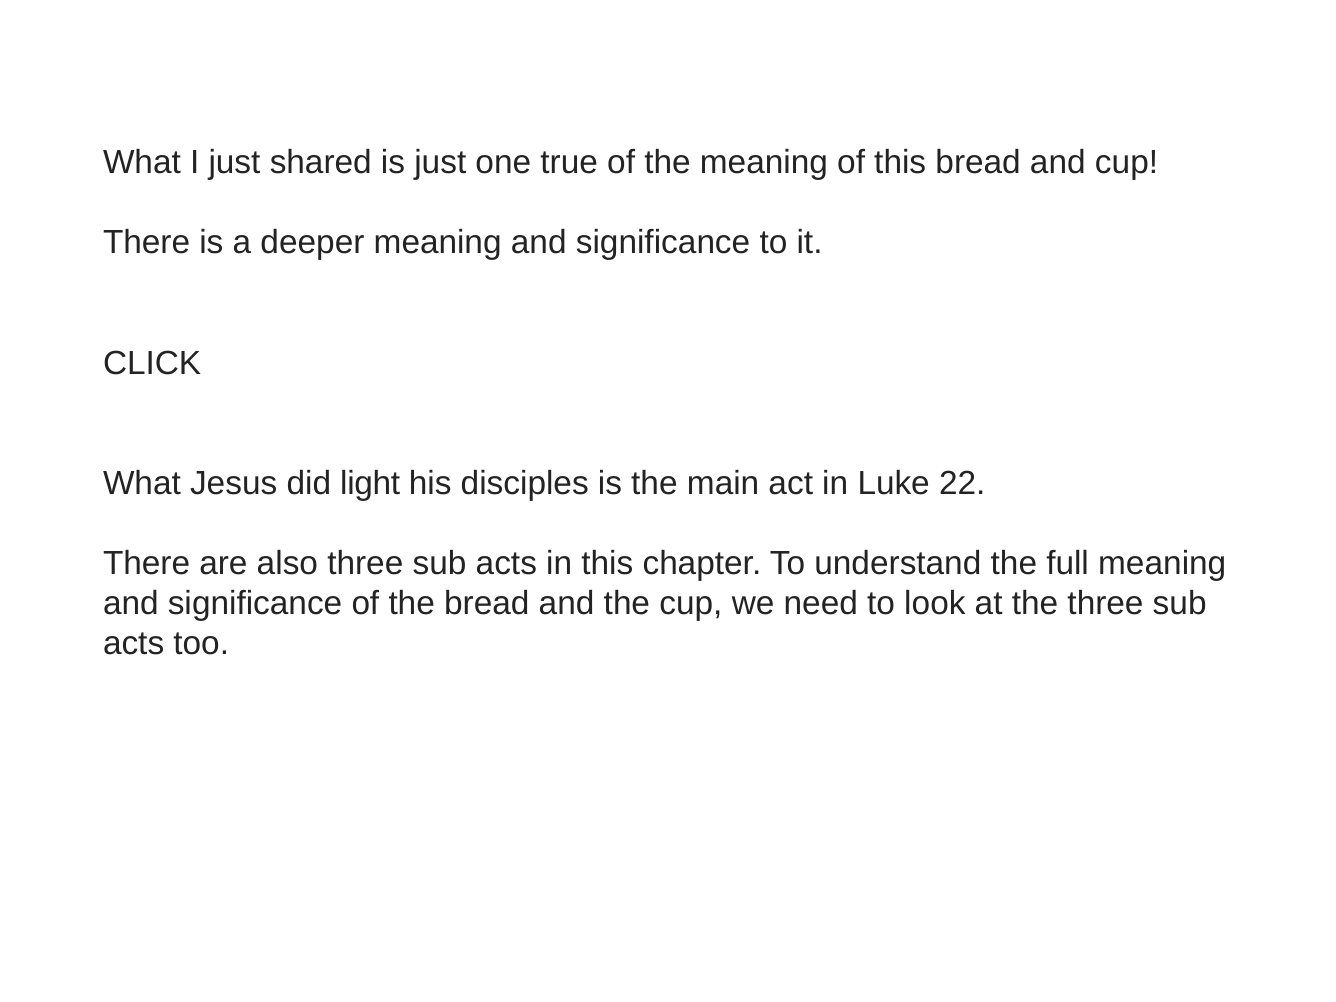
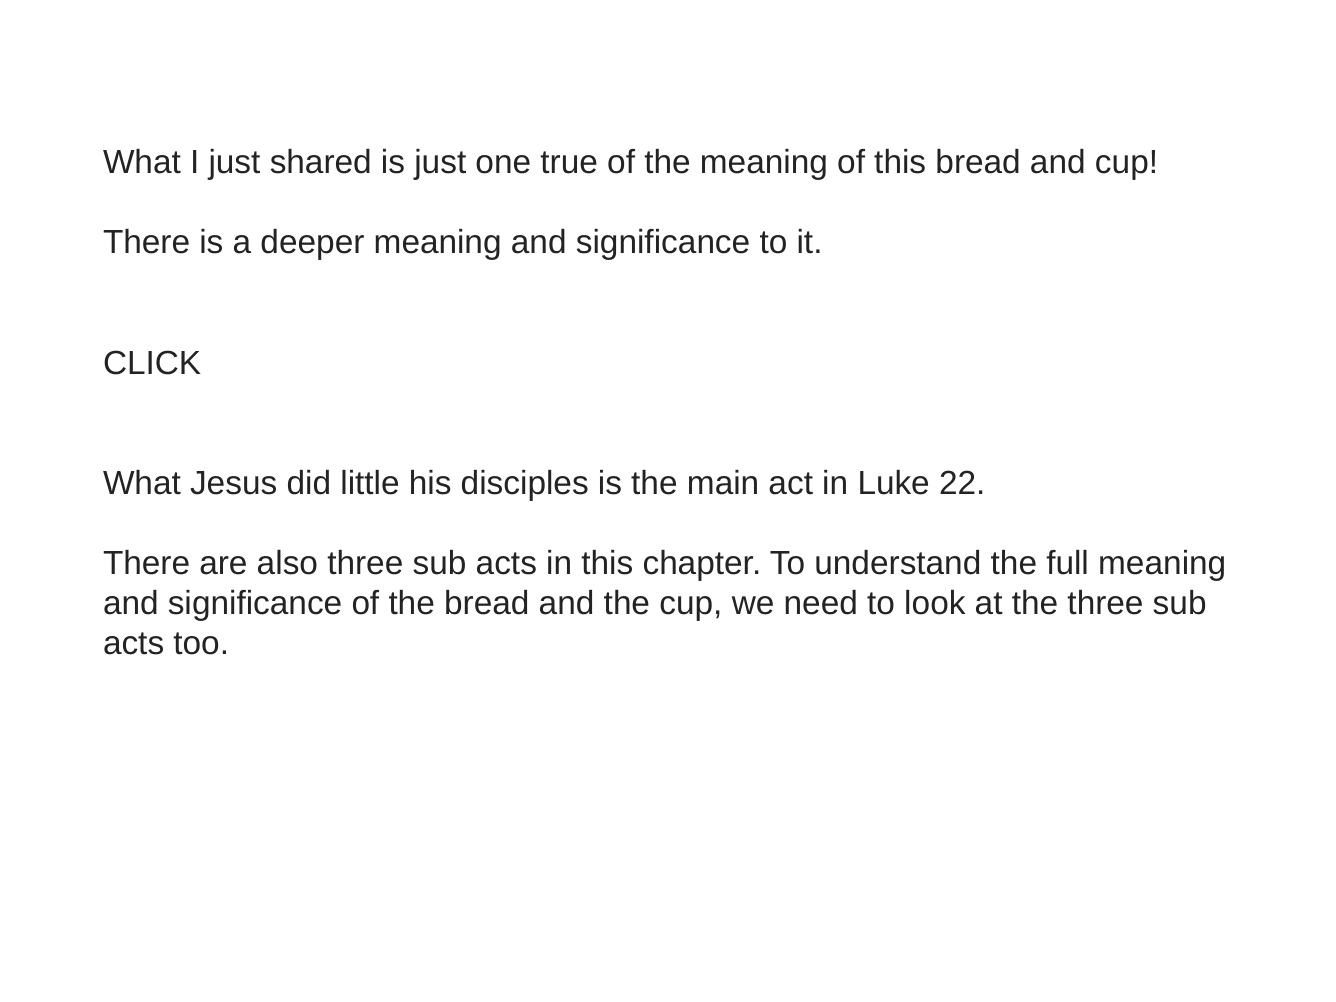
light: light -> little (370, 483)
